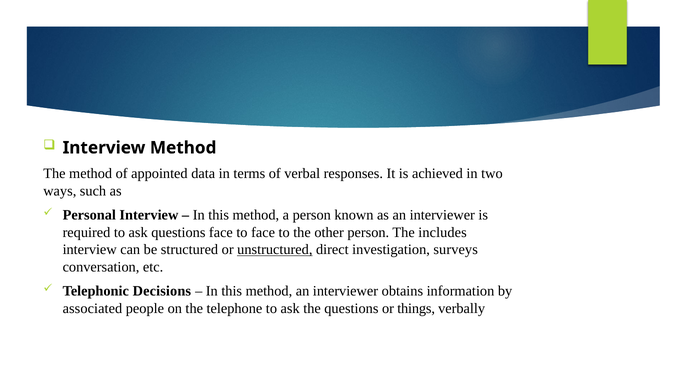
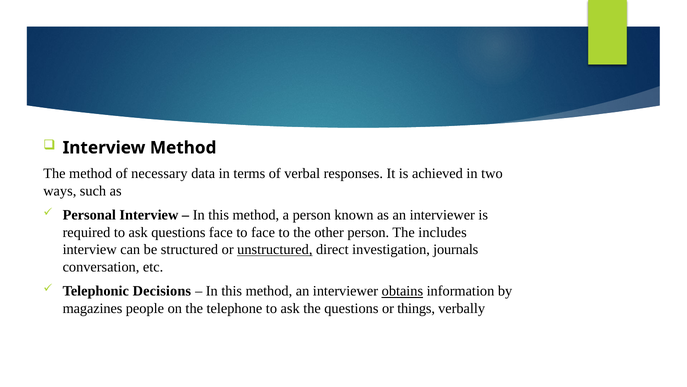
appointed: appointed -> necessary (159, 173)
surveys: surveys -> journals (456, 249)
obtains underline: none -> present (402, 291)
associated: associated -> magazines (93, 308)
